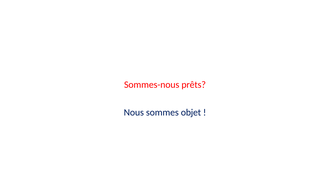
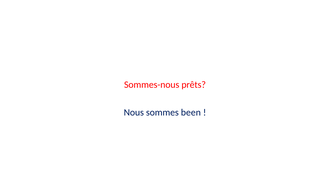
objet: objet -> been (191, 112)
